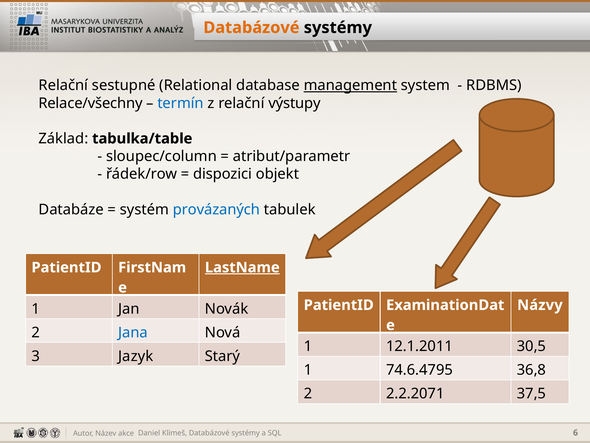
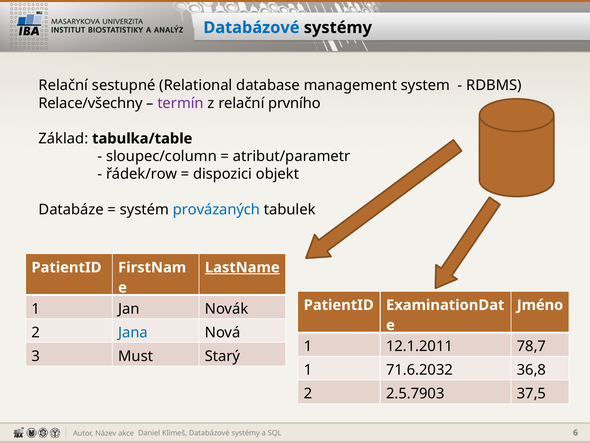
Databázové colour: orange -> blue (251, 28)
management underline: present -> none (350, 85)
termín colour: blue -> purple (181, 103)
výstupy: výstupy -> prvního (294, 103)
Názvy: Názvy -> Jméno (540, 305)
30,5: 30,5 -> 78,7 (531, 346)
Jazyk: Jazyk -> Must (136, 356)
74.6.4795: 74.6.4795 -> 71.6.2032 (419, 370)
2.2.2071: 2.2.2071 -> 2.5.7903 (415, 393)
